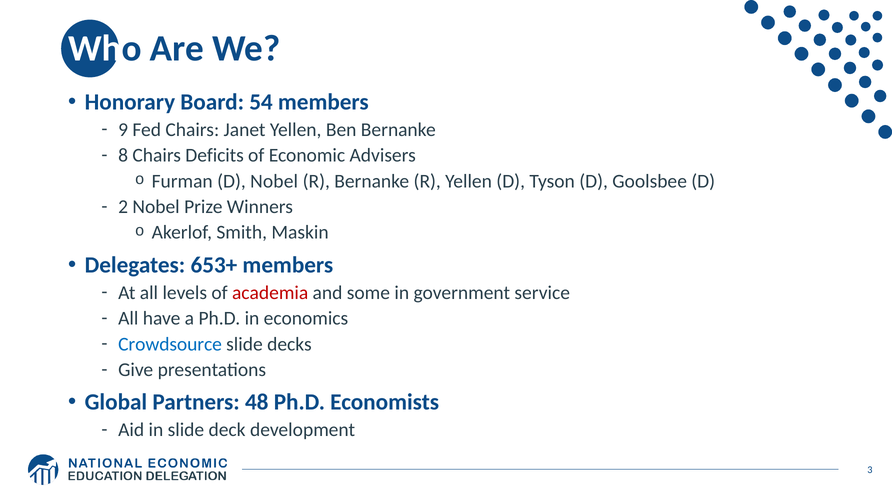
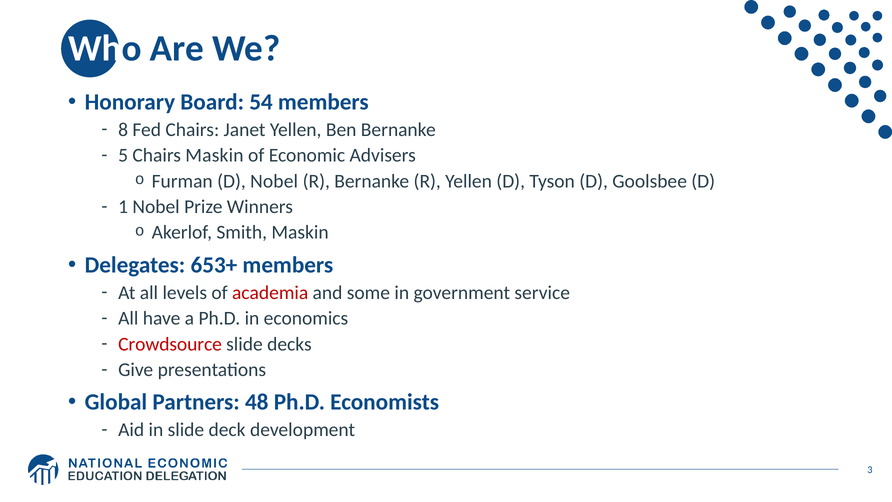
9: 9 -> 8 (123, 130)
8: 8 -> 5 (123, 155)
Chairs Deficits: Deficits -> Maskin (214, 155)
2: 2 -> 1 (123, 207)
Crowdsource colour: blue -> red (170, 344)
